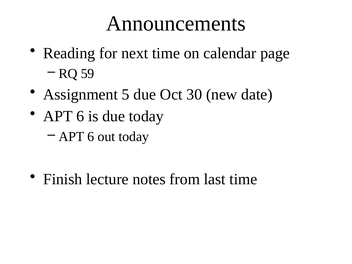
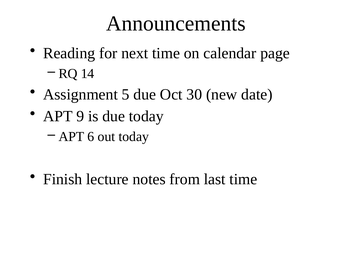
59: 59 -> 14 (88, 74)
6: 6 -> 9 (80, 116)
